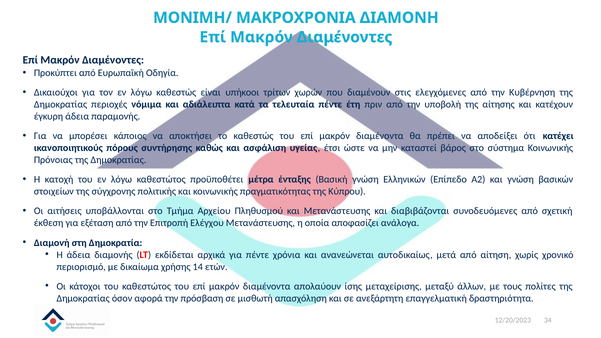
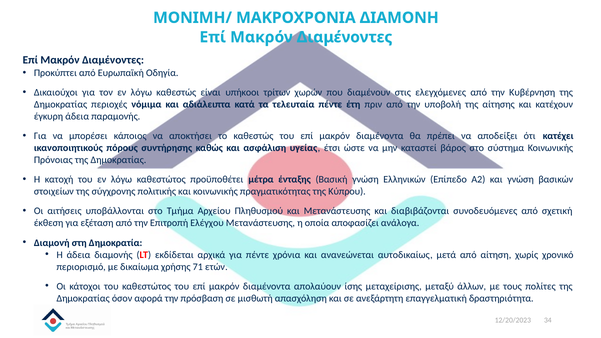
14: 14 -> 71 (198, 267)
